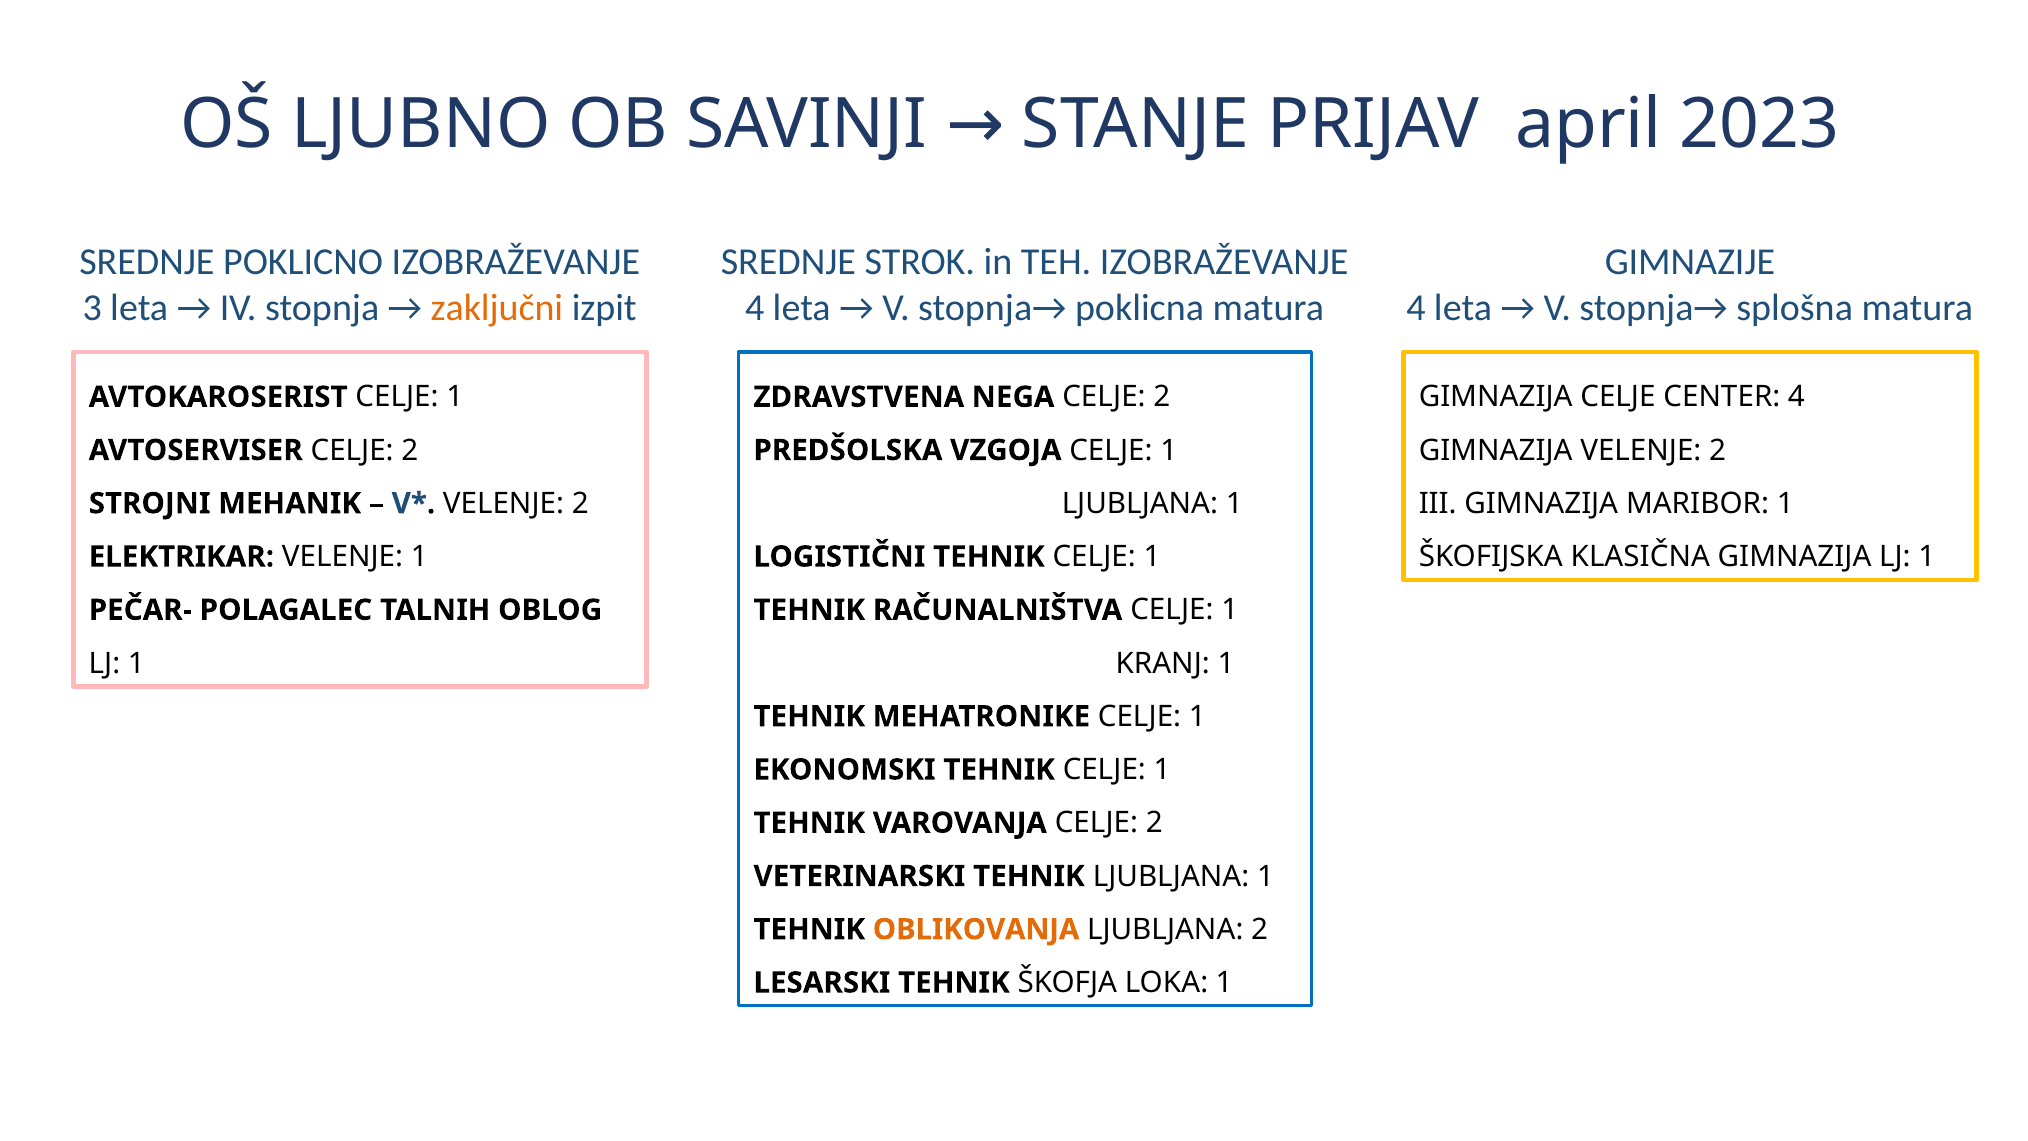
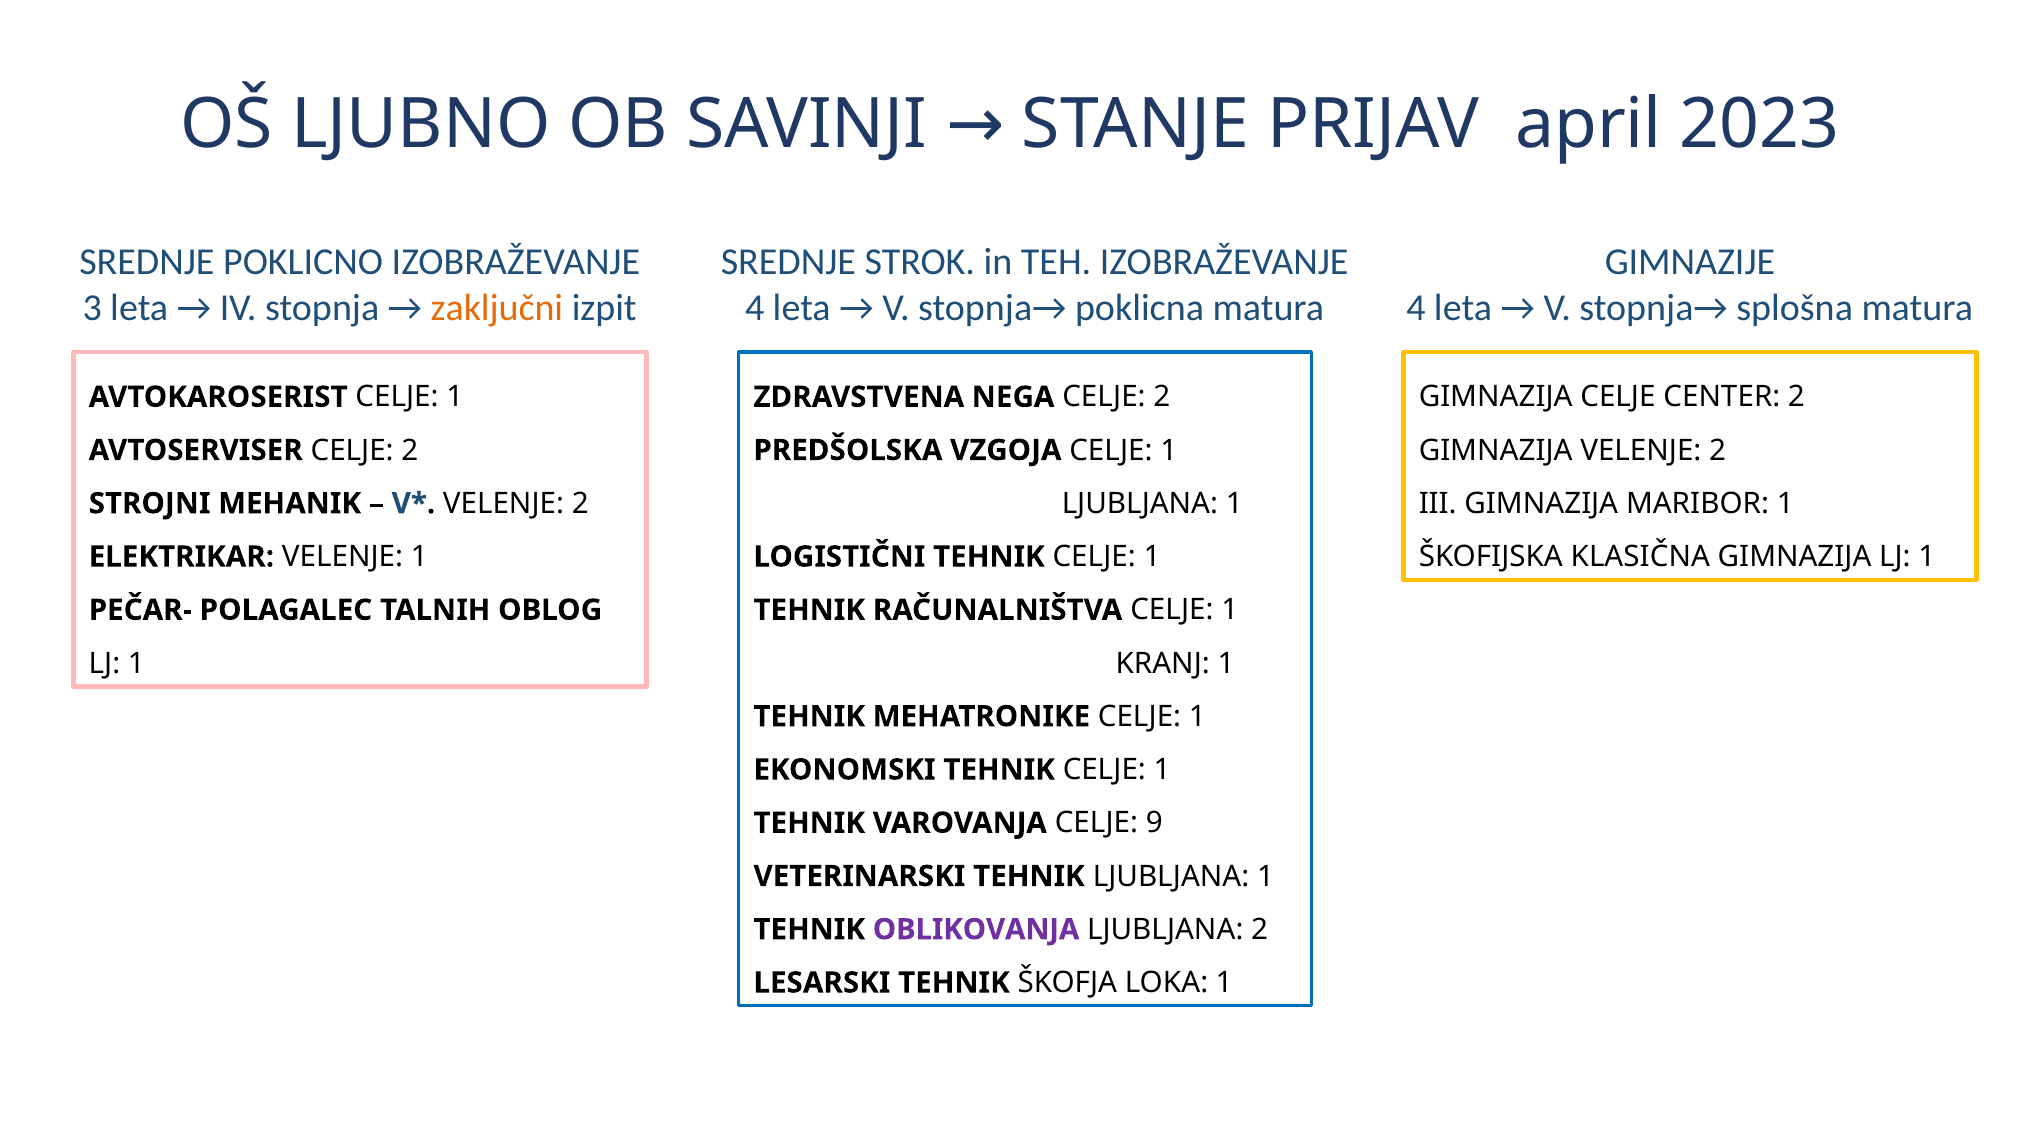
CENTER 4: 4 -> 2 (1796, 397)
VAROVANJA CELJE 2: 2 -> 9 (1154, 823)
OBLIKOVANJA colour: orange -> purple (976, 929)
